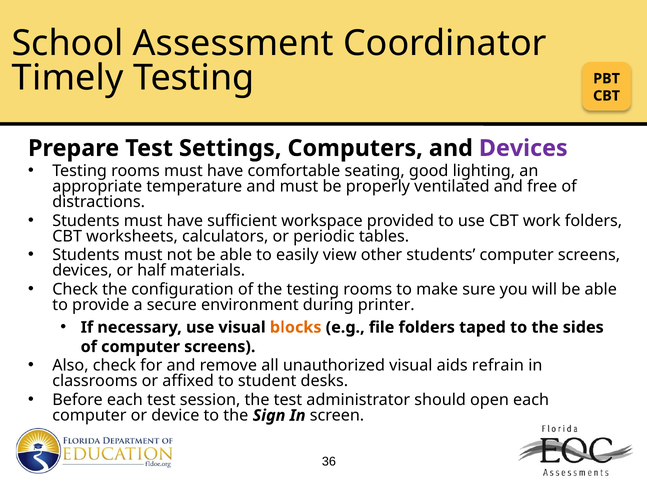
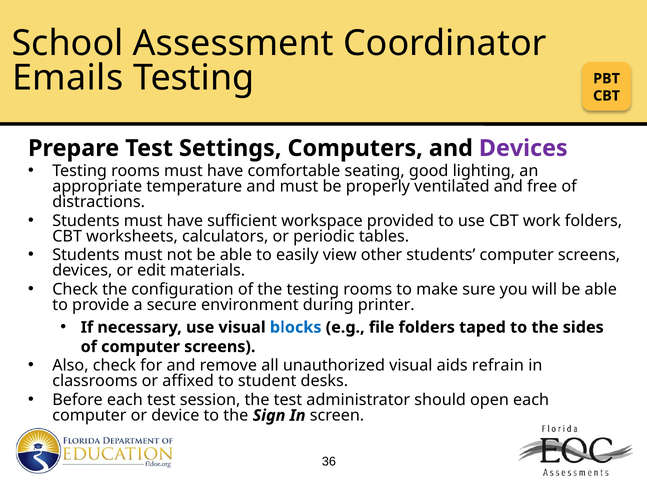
Timely: Timely -> Emails (68, 78)
half: half -> edit (152, 271)
blocks colour: orange -> blue (296, 328)
